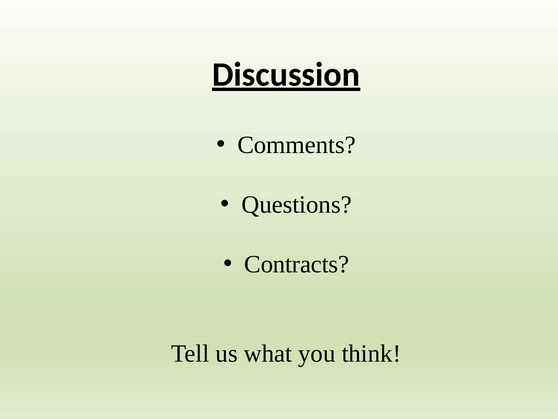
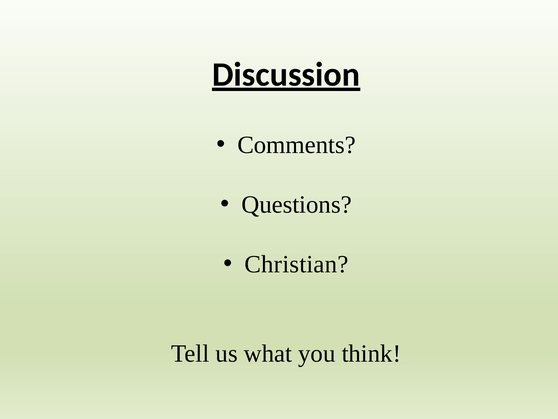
Contracts: Contracts -> Christian (296, 264)
